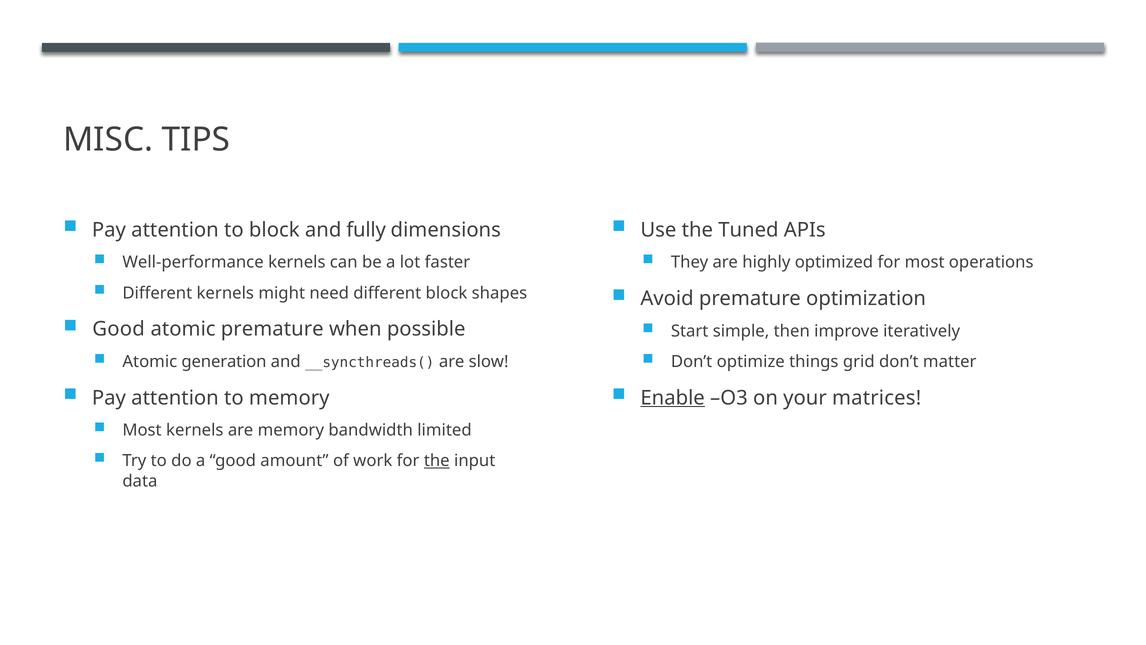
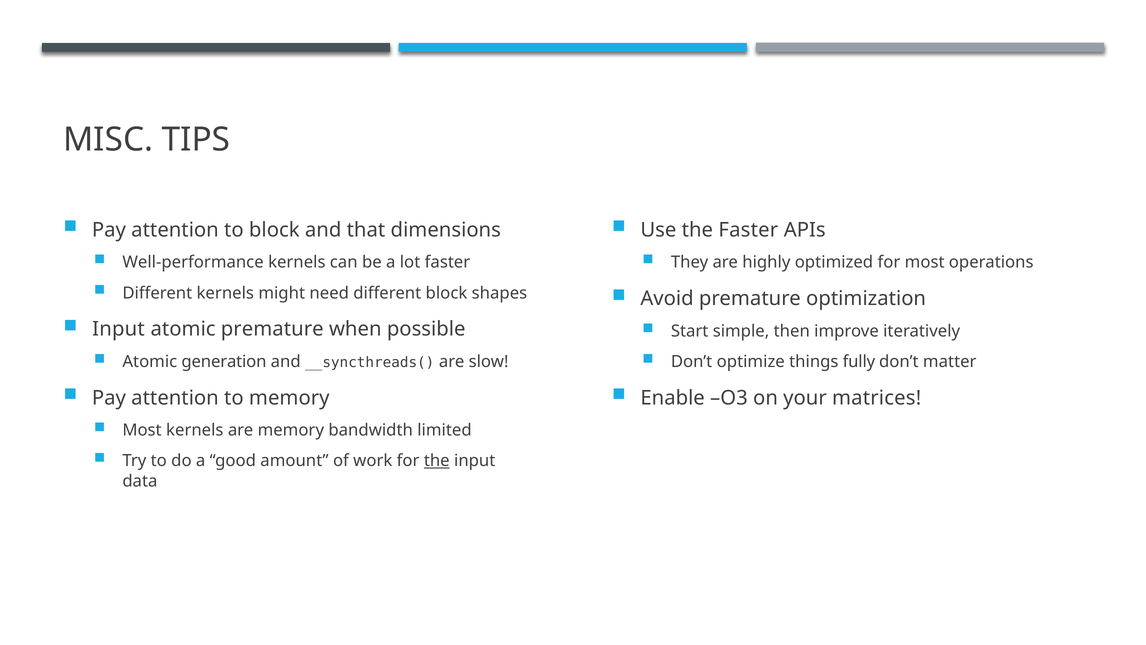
fully: fully -> that (366, 230)
the Tuned: Tuned -> Faster (748, 230)
Good: Good -> Input (119, 329)
grid: grid -> fully (859, 361)
Enable underline: present -> none (673, 398)
